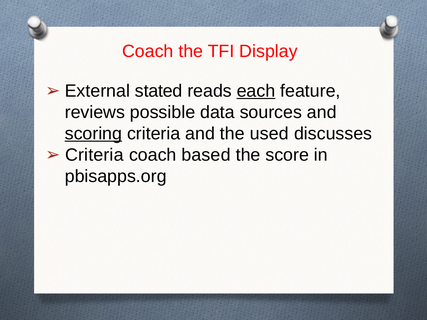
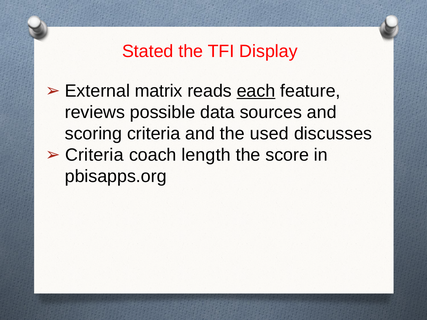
Coach: Coach -> Stated (148, 51)
stated: stated -> matrix (159, 91)
scoring underline: present -> none (93, 134)
based: based -> length (206, 155)
